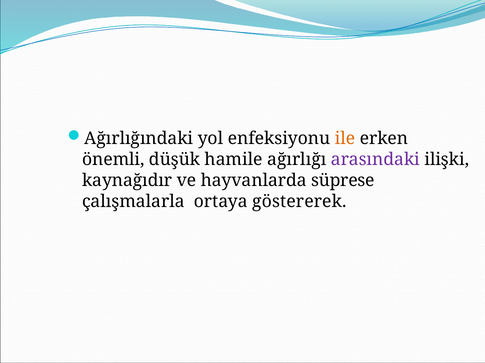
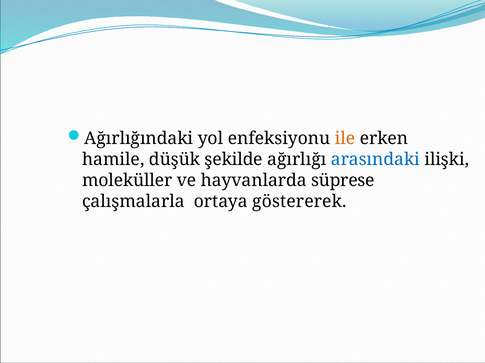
önemli: önemli -> hamile (113, 160)
hamile: hamile -> şekilde (234, 160)
arasındaki colour: purple -> blue (375, 160)
kaynağıdır: kaynağıdır -> moleküller (127, 181)
